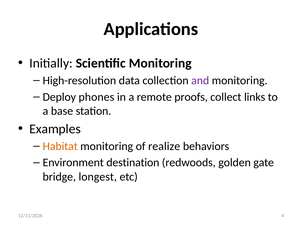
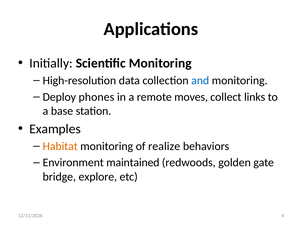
and colour: purple -> blue (200, 81)
proofs: proofs -> moves (191, 97)
destination: destination -> maintained (133, 163)
longest: longest -> explore (98, 177)
